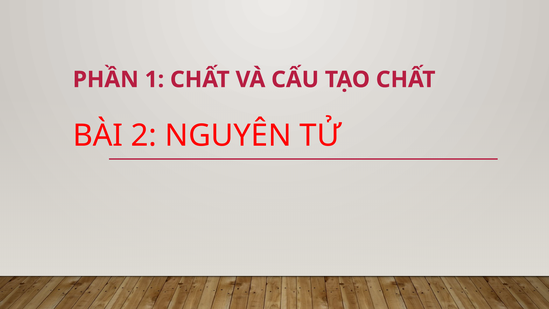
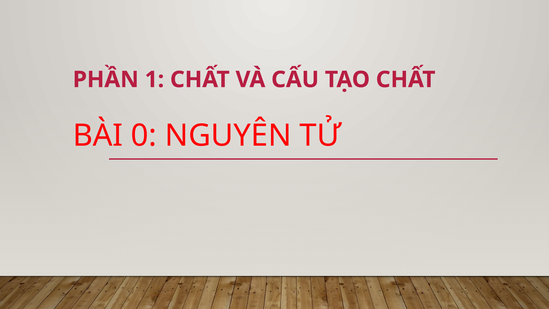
2: 2 -> 0 (144, 135)
